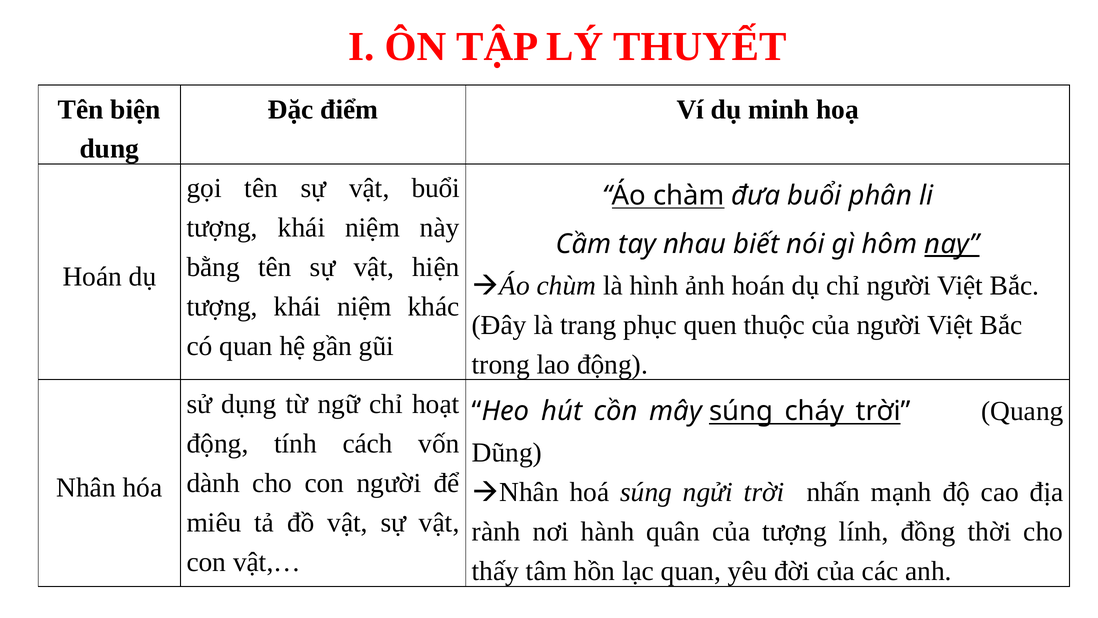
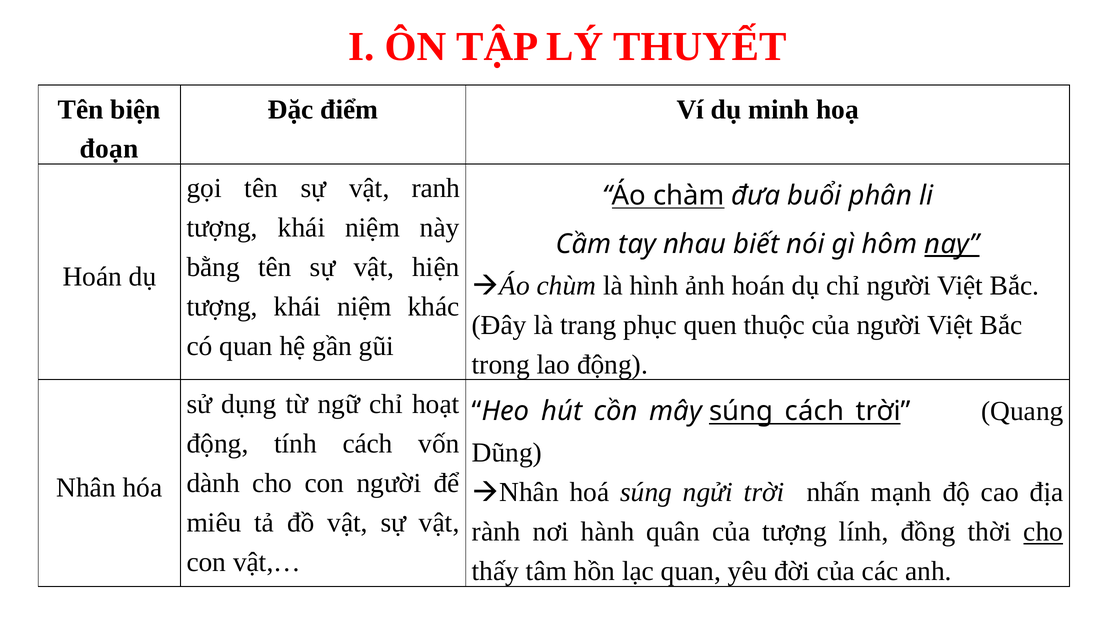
dung: dung -> đoạn (109, 149)
vật buổi: buổi -> ranh (436, 188)
súng cháy: cháy -> cách (814, 411)
cho underline: none -> present (1043, 531)
